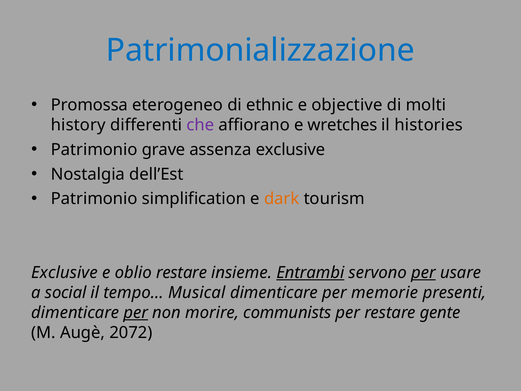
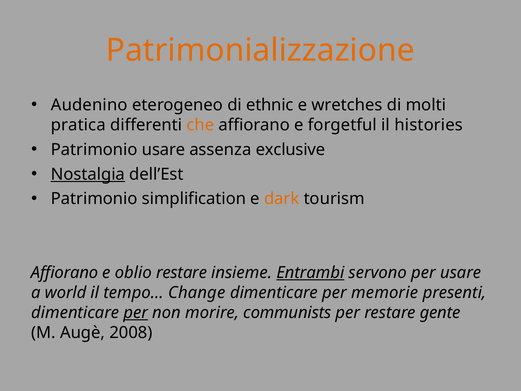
Patrimonializzazione colour: blue -> orange (260, 50)
Promossa: Promossa -> Audenino (89, 105)
objective: objective -> wretches (347, 105)
history: history -> pratica (78, 125)
che colour: purple -> orange (200, 125)
wretches: wretches -> forgetful (342, 125)
Patrimonio grave: grave -> usare (164, 149)
Nostalgia underline: none -> present (88, 174)
Exclusive: Exclusive -> Affiorano (65, 272)
per underline: present -> none (424, 272)
social: social -> world (66, 292)
Musical: Musical -> Change (197, 292)
2072: 2072 -> 2008 (131, 332)
